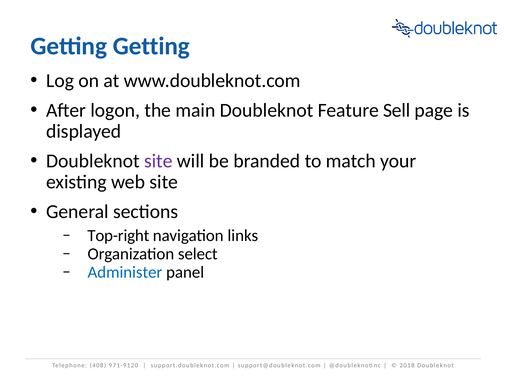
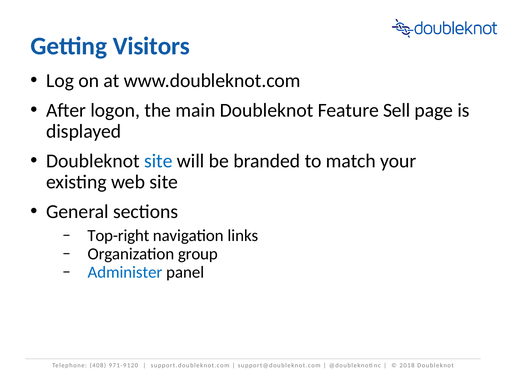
Getting Getting: Getting -> Visitors (151, 46)
site colour: purple -> blue (158, 161)
select: select -> group (198, 254)
